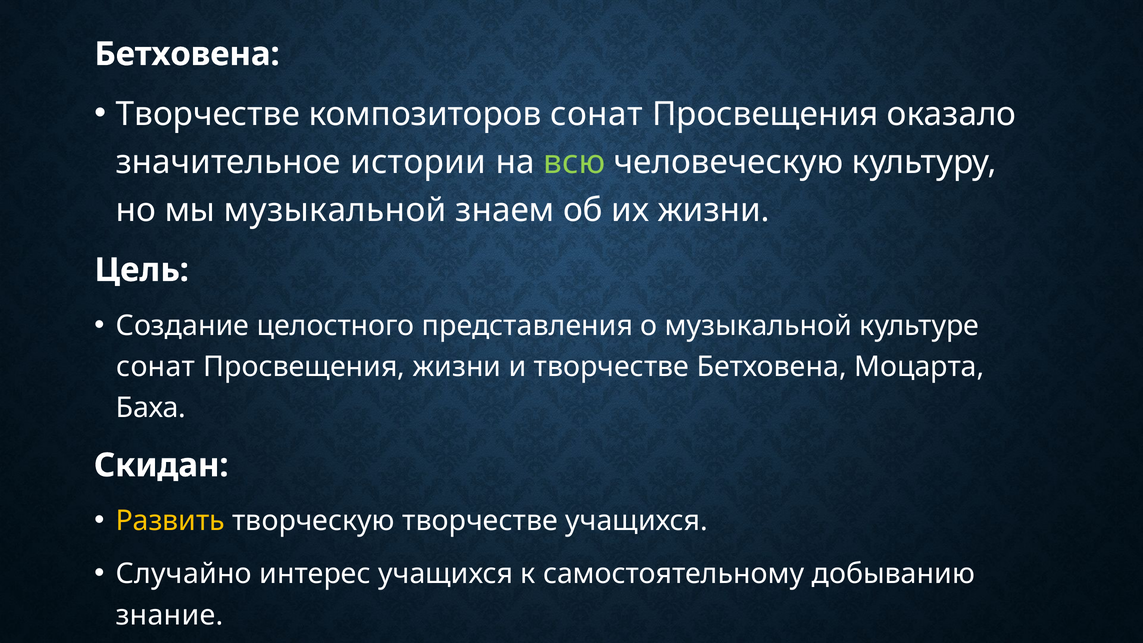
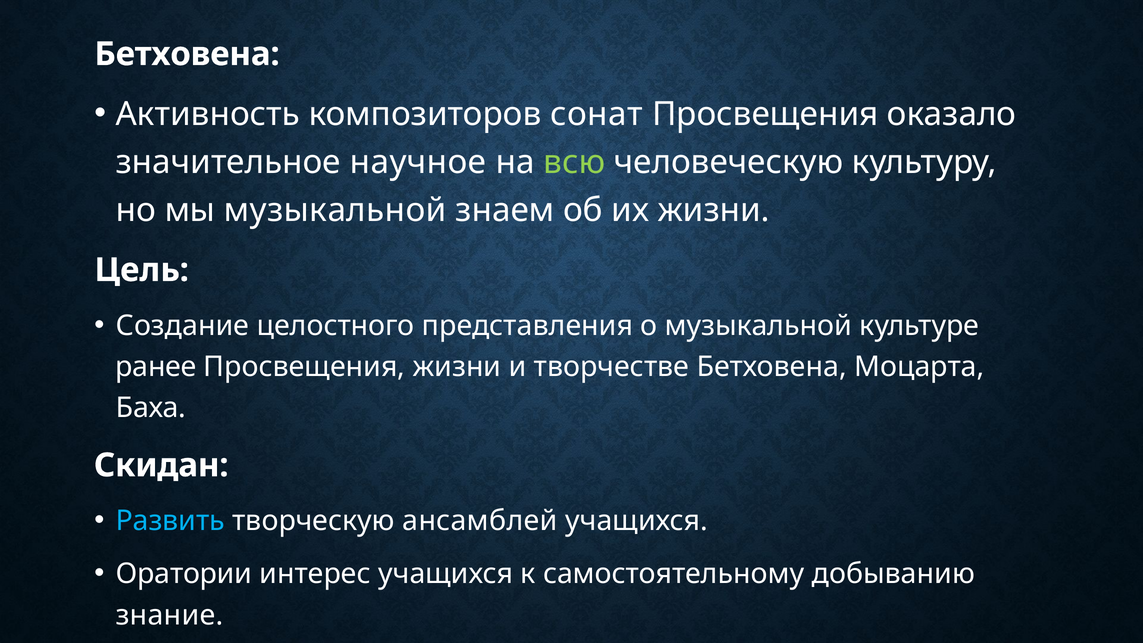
Творчестве: Творчестве -> Активность (208, 114)
истории: истории -> научное (418, 162)
сонат: сонат -> ранее (156, 367)
Развить colour: yellow -> light blue (170, 521)
творческую творчестве: творчестве -> ансамблей (480, 521)
Случайно: Случайно -> Оратории (184, 574)
